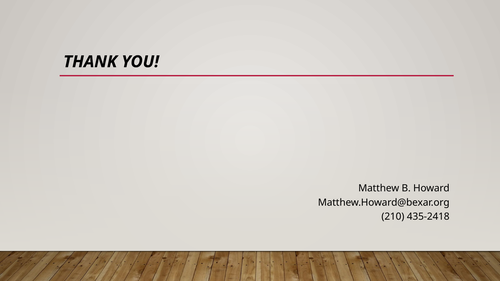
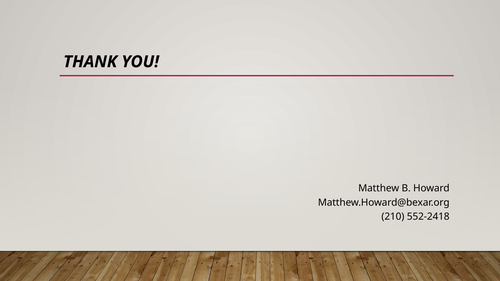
435-2418: 435-2418 -> 552-2418 (428, 217)
